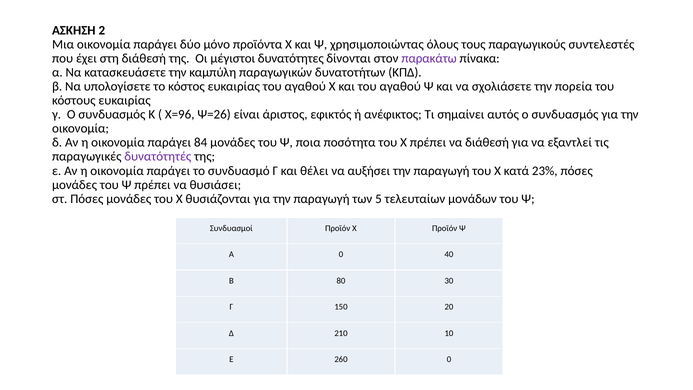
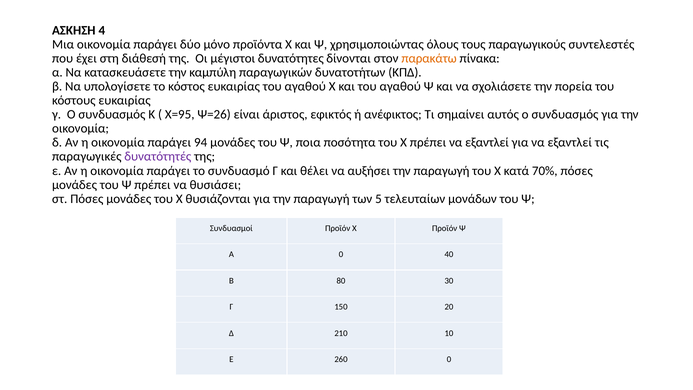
2: 2 -> 4 (102, 30)
παρακάτω colour: purple -> orange (429, 58)
Χ=96: Χ=96 -> Χ=95 (180, 114)
84: 84 -> 94 (201, 143)
πρέπει να διάθεσή: διάθεσή -> εξαντλεί (487, 143)
23%: 23% -> 70% (545, 171)
